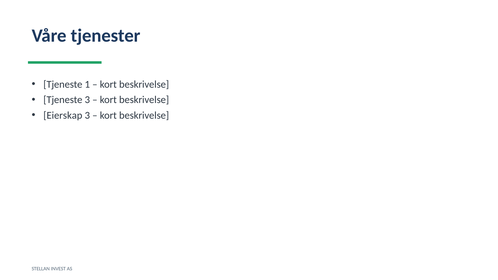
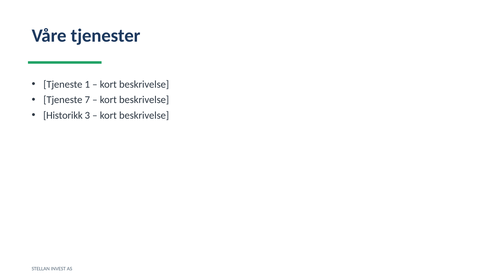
Tjeneste 3: 3 -> 7 (87, 100)
Eierskap: Eierskap -> Historikk (63, 115)
